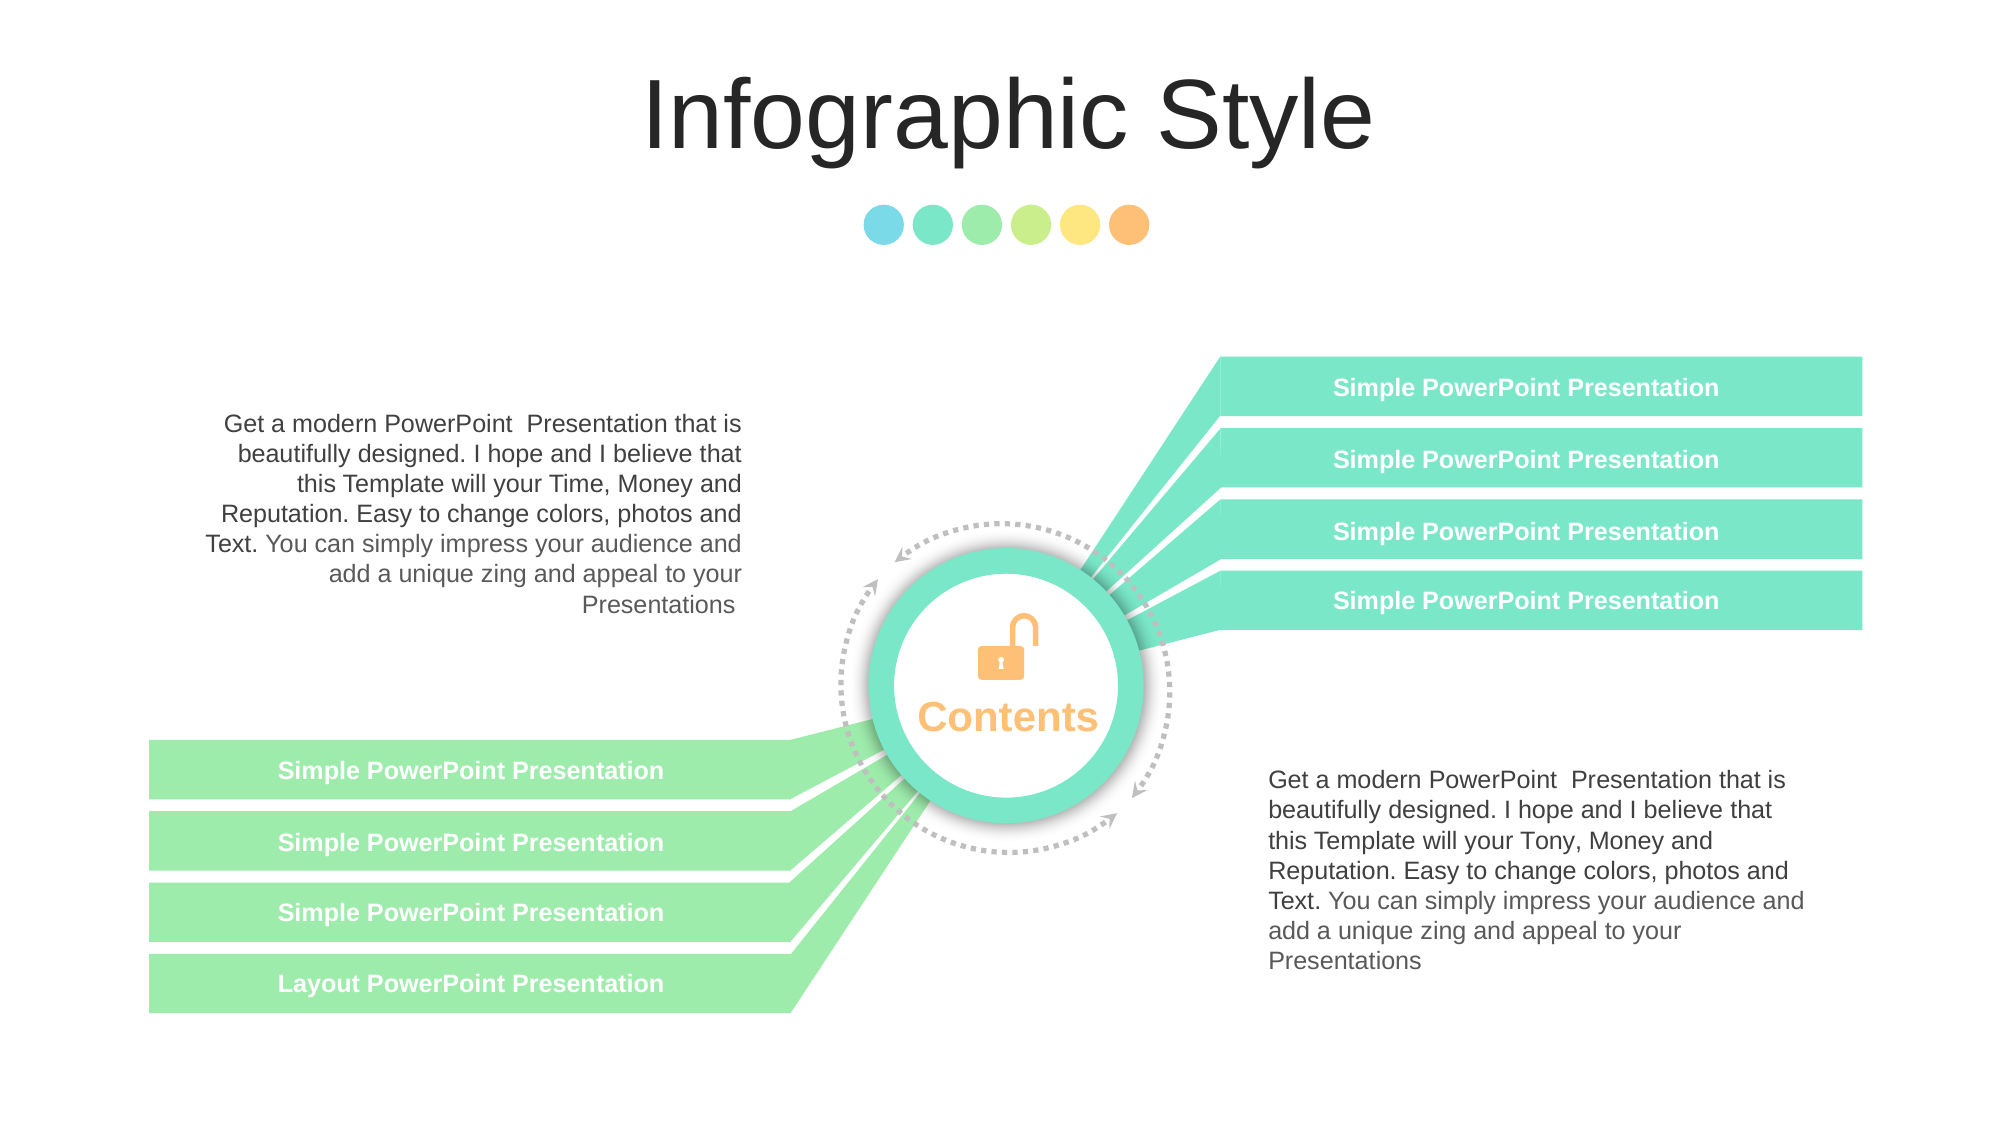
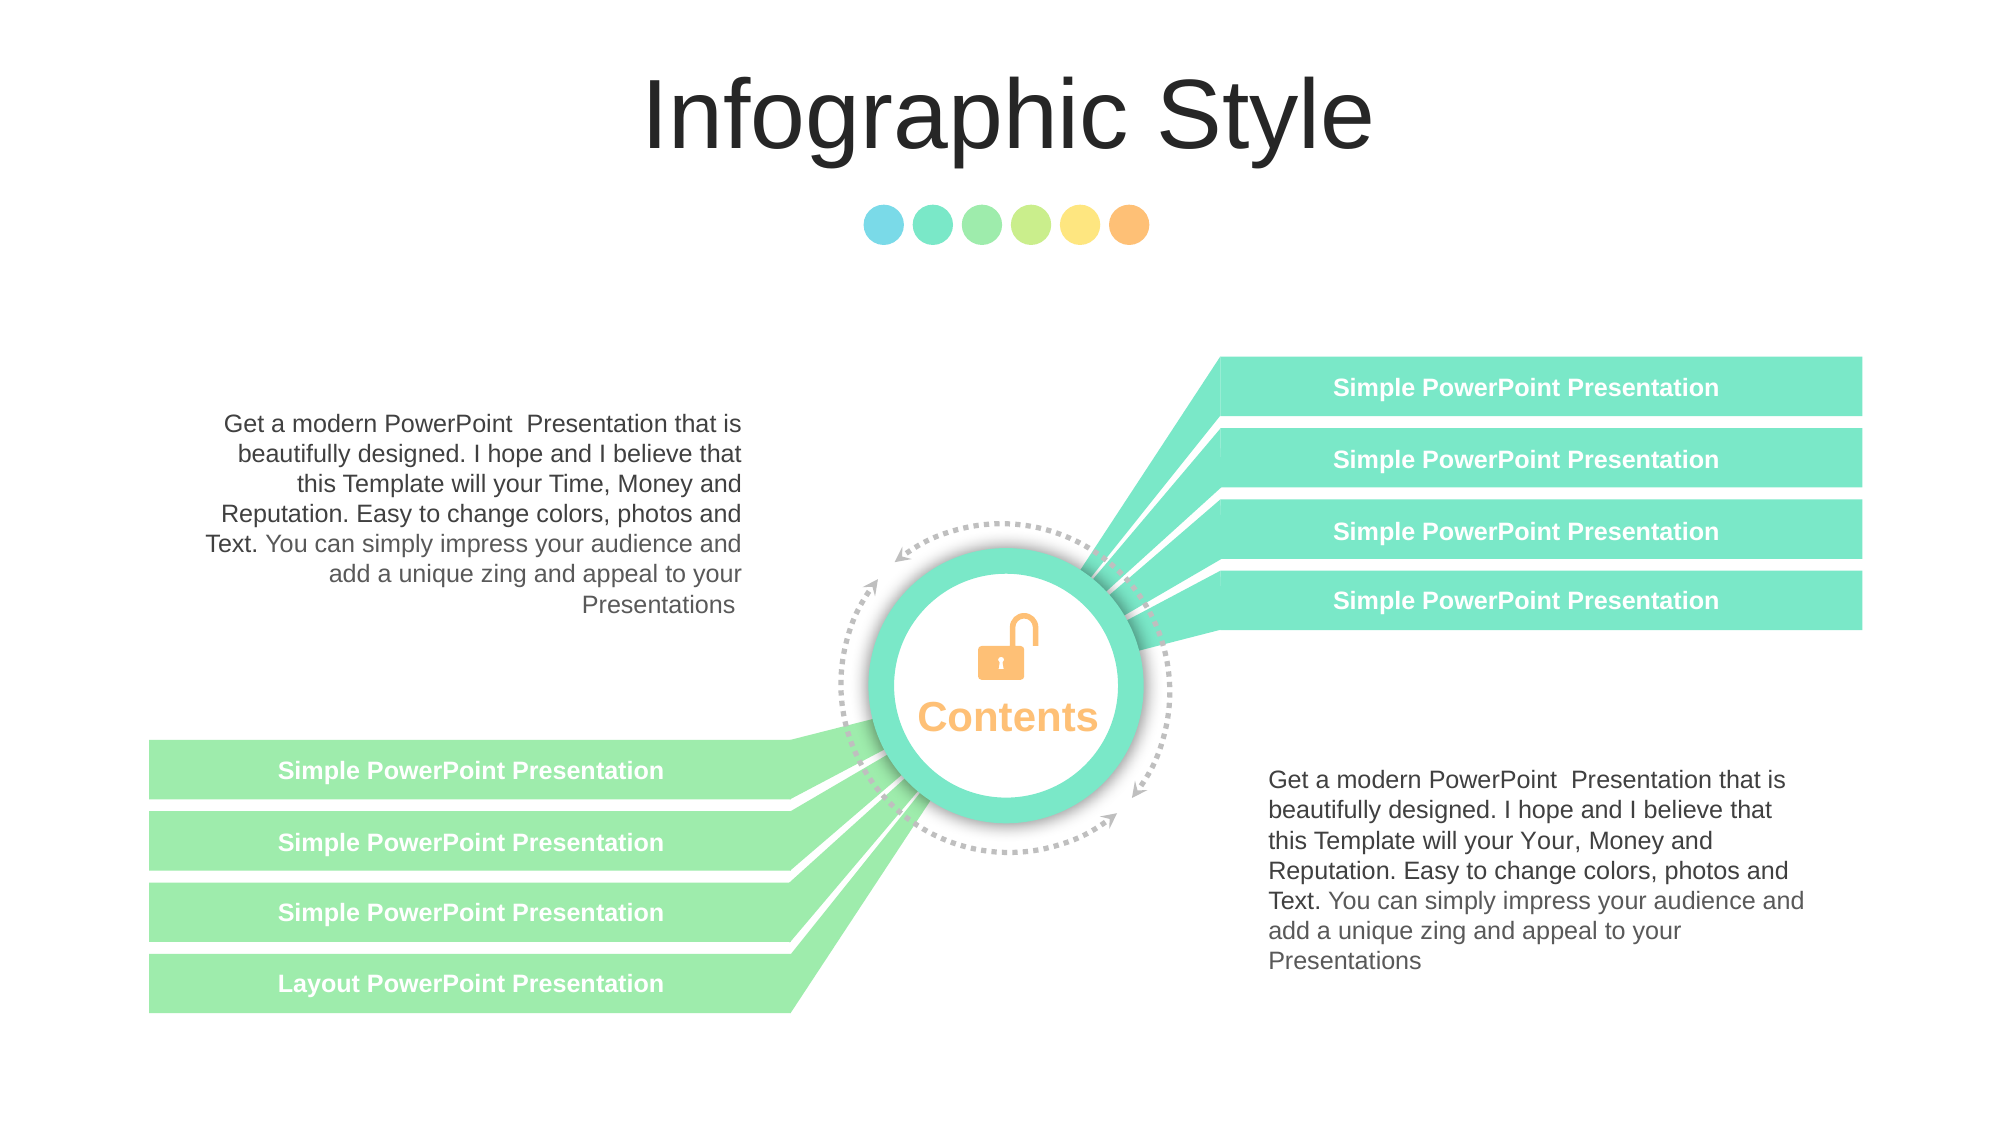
your Tony: Tony -> Your (1551, 841)
